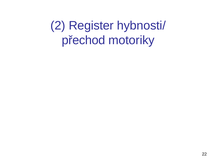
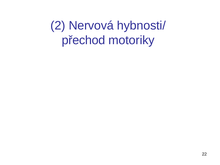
Register: Register -> Nervová (91, 26)
